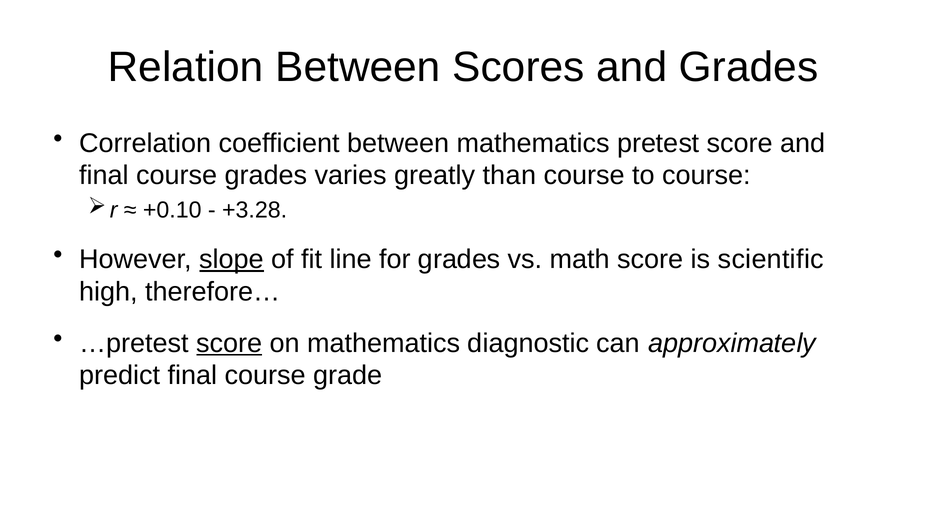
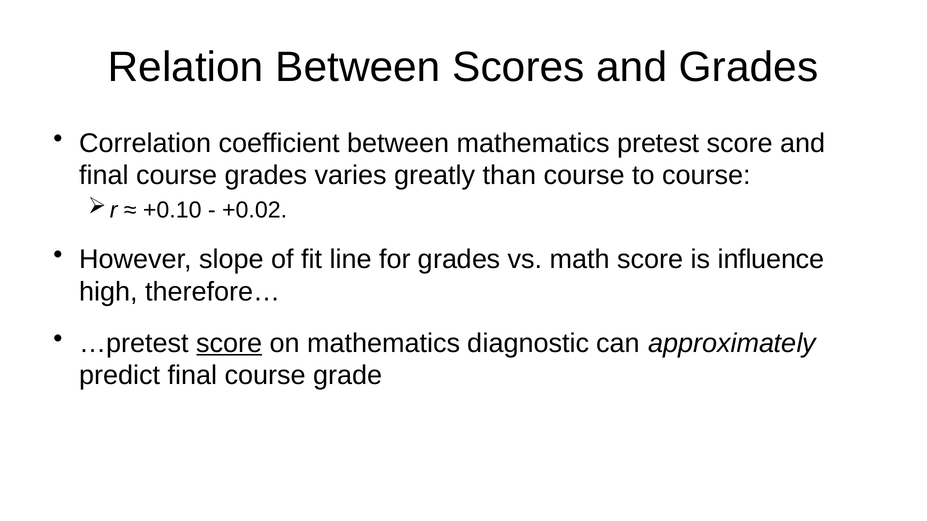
+3.28: +3.28 -> +0.02 (255, 210)
slope underline: present -> none (232, 260)
scientific: scientific -> influence (771, 260)
